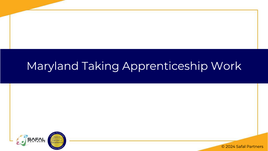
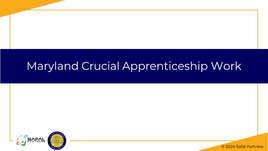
Taking: Taking -> Crucial (101, 66)
